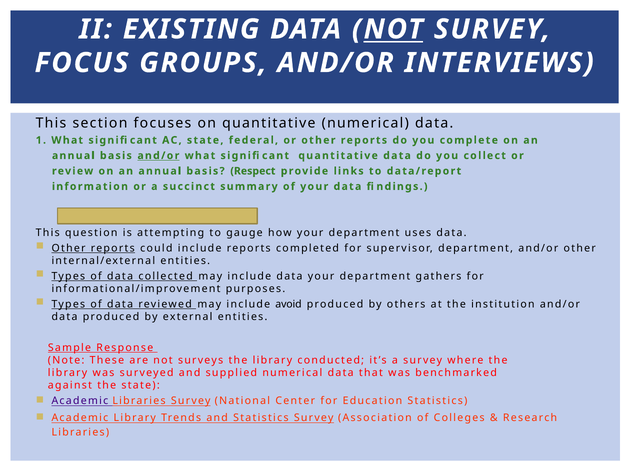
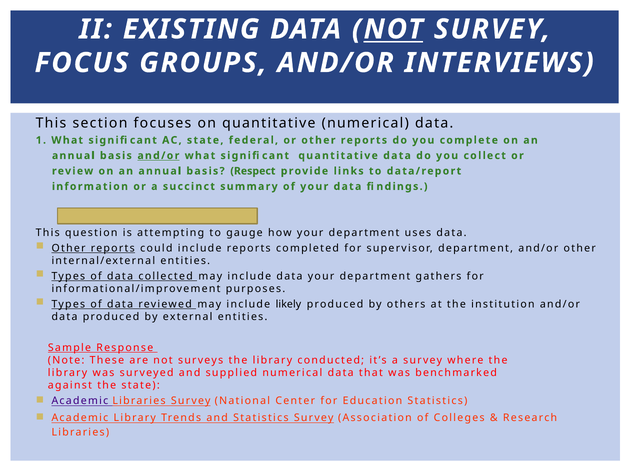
avoid: avoid -> likely (288, 304)
